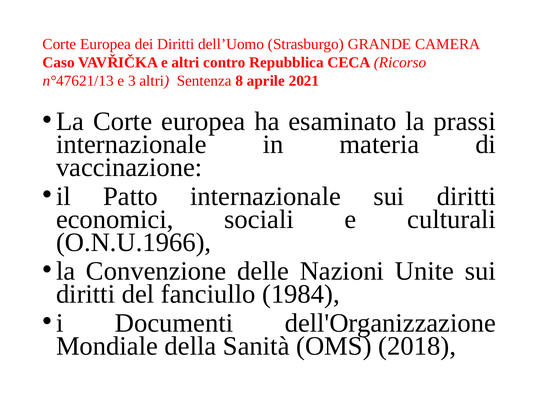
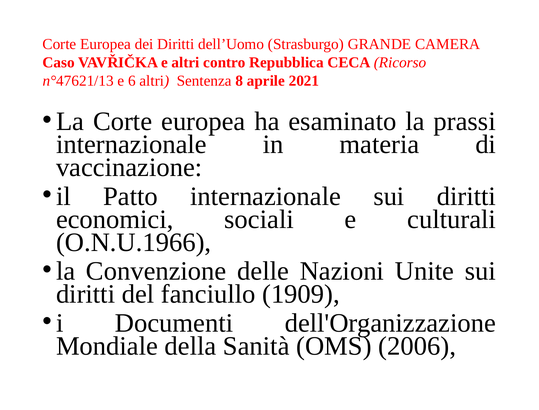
3: 3 -> 6 (132, 81)
1984: 1984 -> 1909 (301, 295)
2018: 2018 -> 2006 (417, 347)
